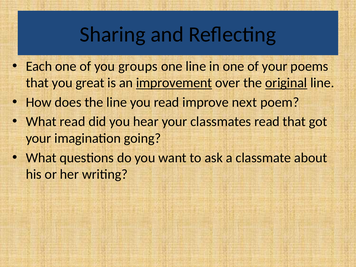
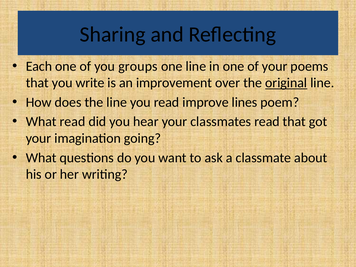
great: great -> write (90, 83)
improvement underline: present -> none (174, 83)
next: next -> lines (244, 102)
